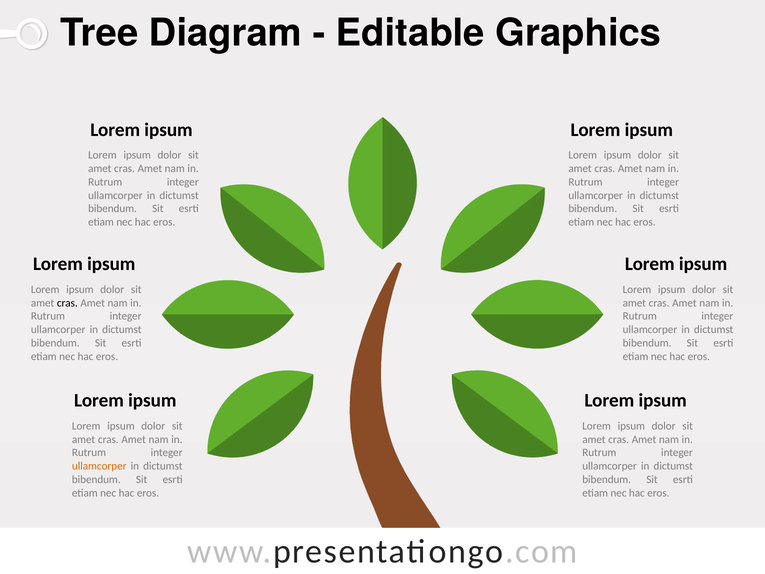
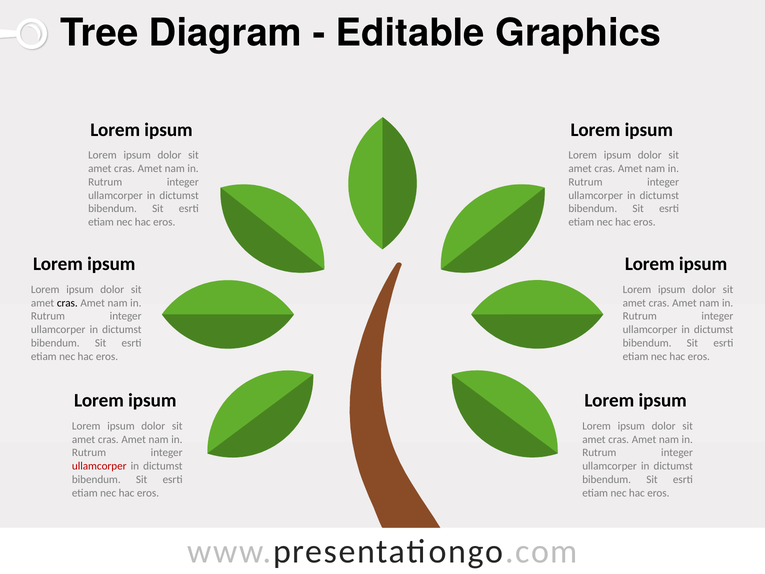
ullamcorper colour: orange -> red (99, 466)
